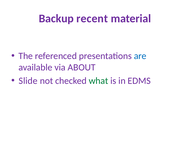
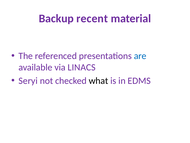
ABOUT: ABOUT -> LINACS (82, 67)
Slide: Slide -> Seryi (28, 80)
what colour: green -> black (99, 80)
